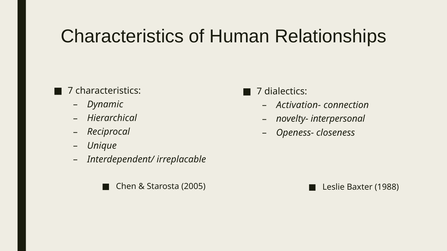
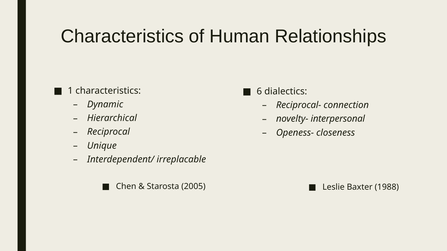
7: 7 -> 1 (70, 91)
7: 7 -> 6 (259, 92)
Activation-: Activation- -> Reciprocal- (299, 105)
